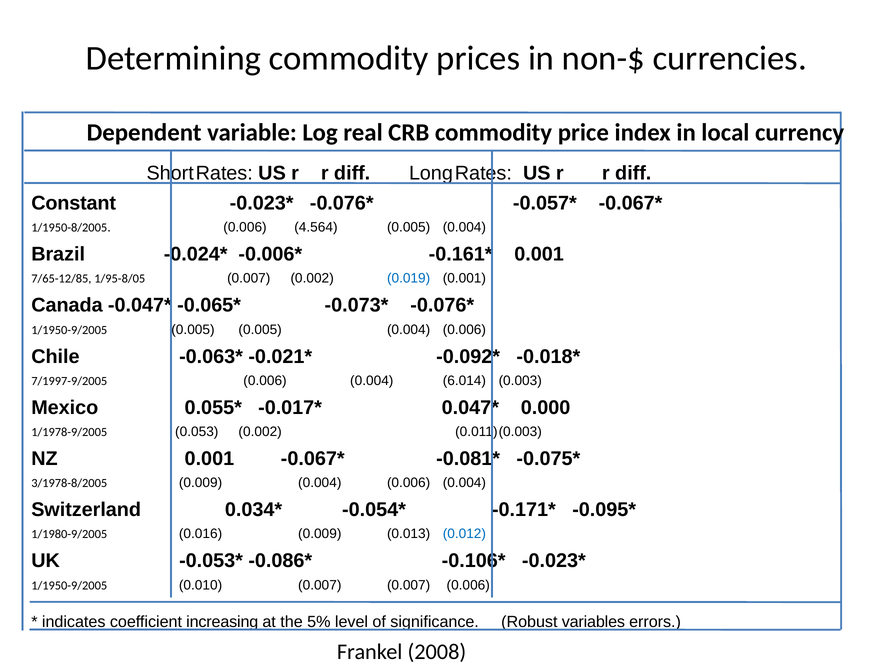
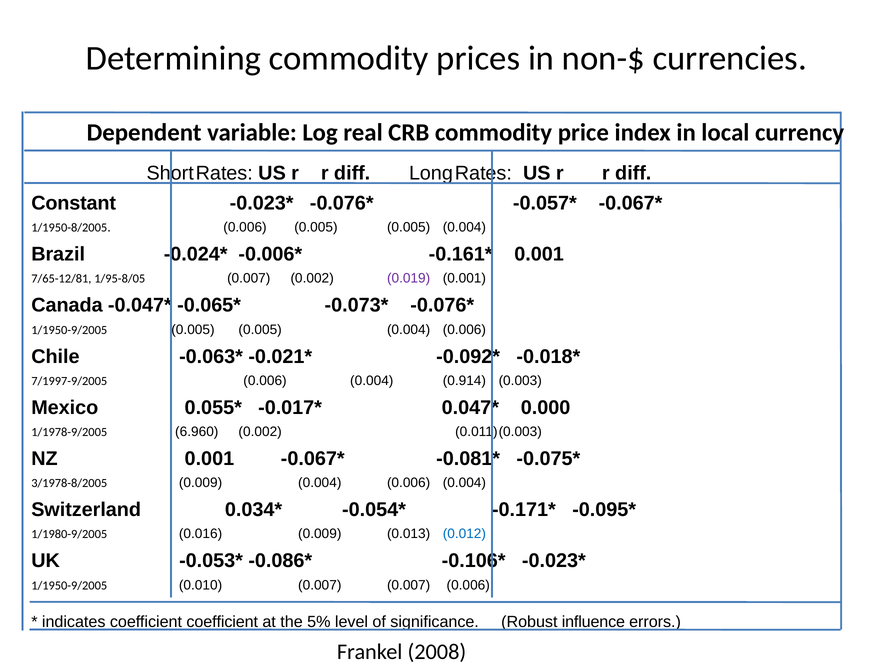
0.006 4.564: 4.564 -> 0.005 (316, 227)
7/65-12/85: 7/65-12/85 -> 7/65-12/81 (61, 279)
0.019 colour: blue -> purple (409, 278)
6.014: 6.014 -> 0.914 (464, 381)
0.053: 0.053 -> 6.960 (197, 432)
coefficient increasing: increasing -> coefficient (222, 622)
variables: variables -> influence (593, 622)
